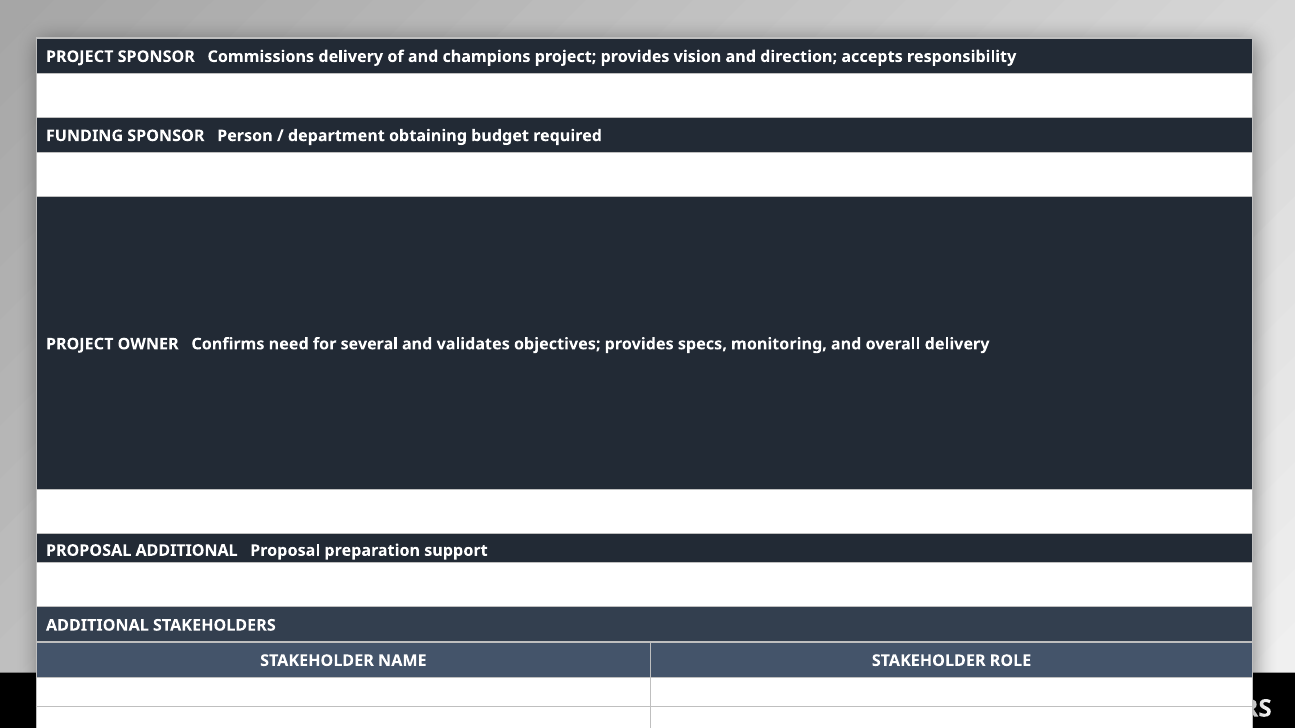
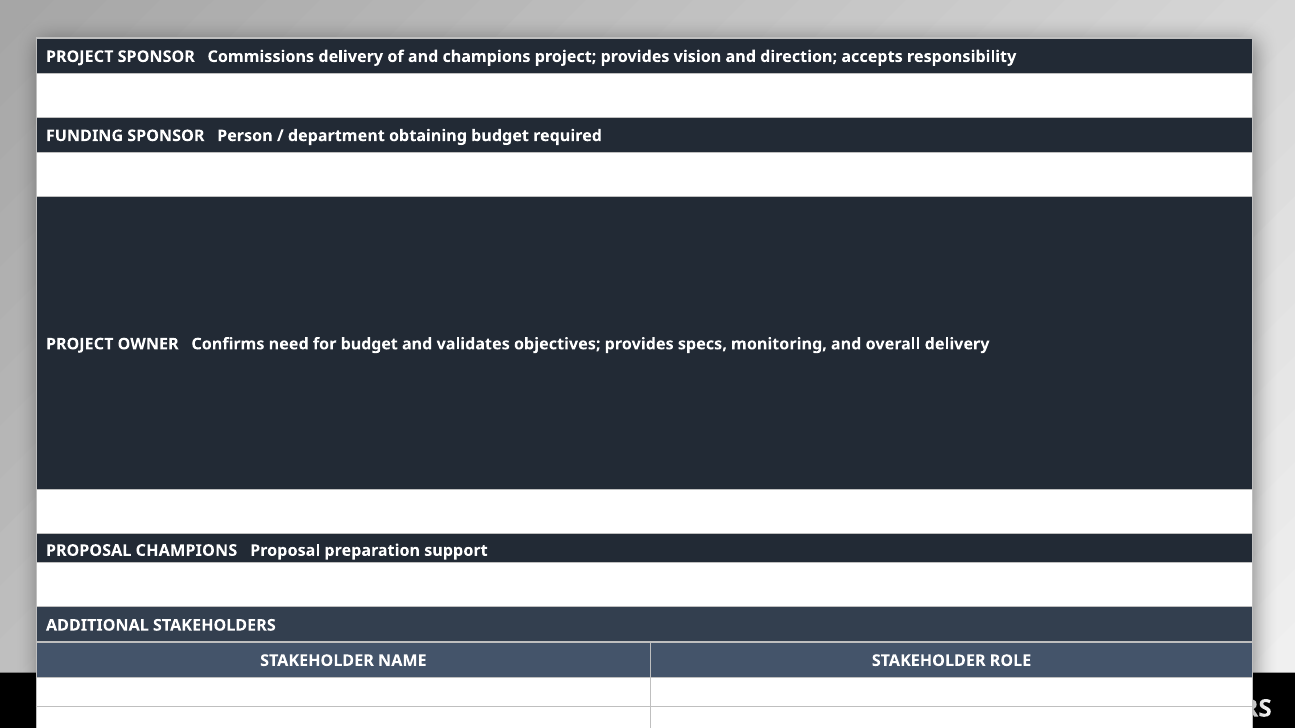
for several: several -> budget (369, 344)
PROPOSAL ADDITIONAL: ADDITIONAL -> CHAMPIONS (186, 551)
